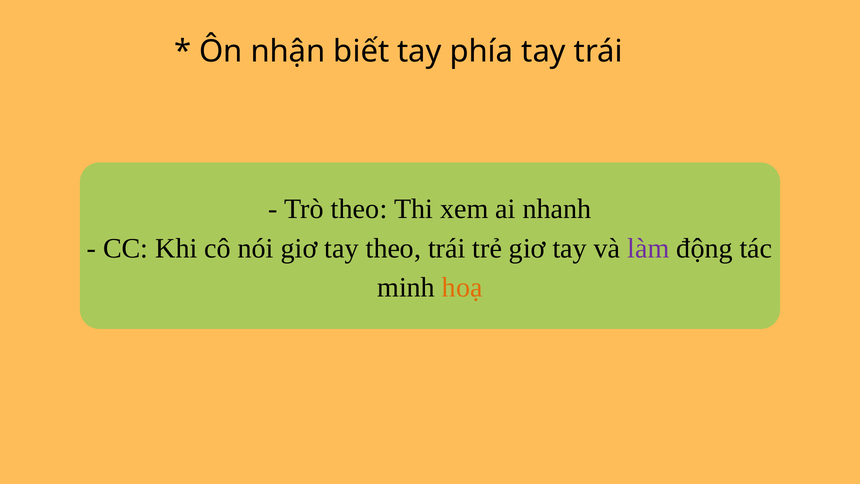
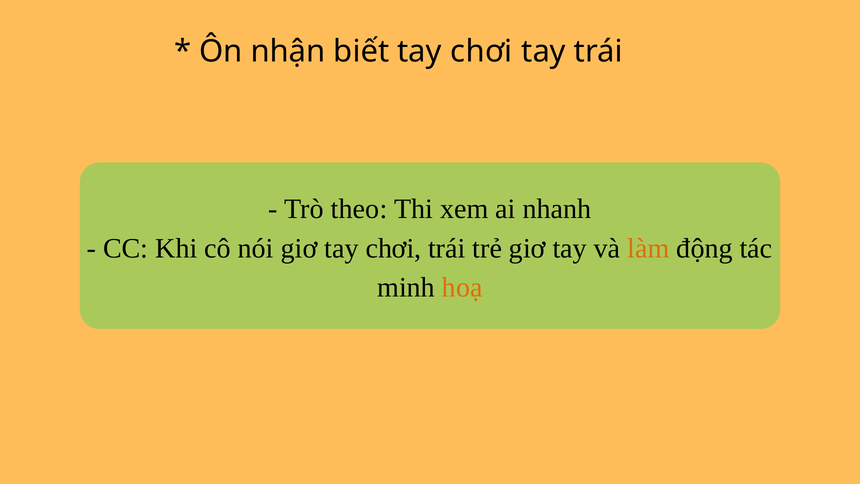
biết tay phía: phía -> chơi (481, 52)
giơ tay theo: theo -> chơi (393, 248)
làm colour: purple -> orange (648, 248)
